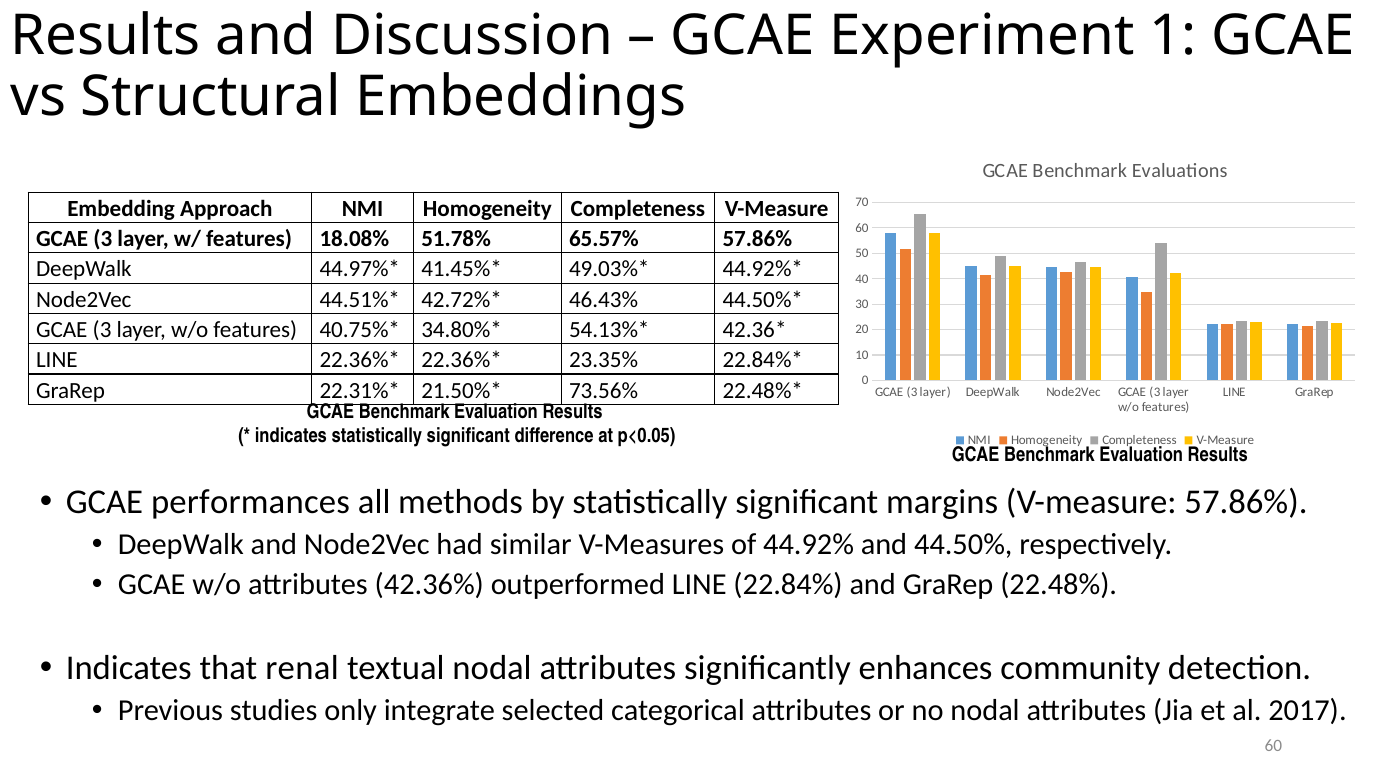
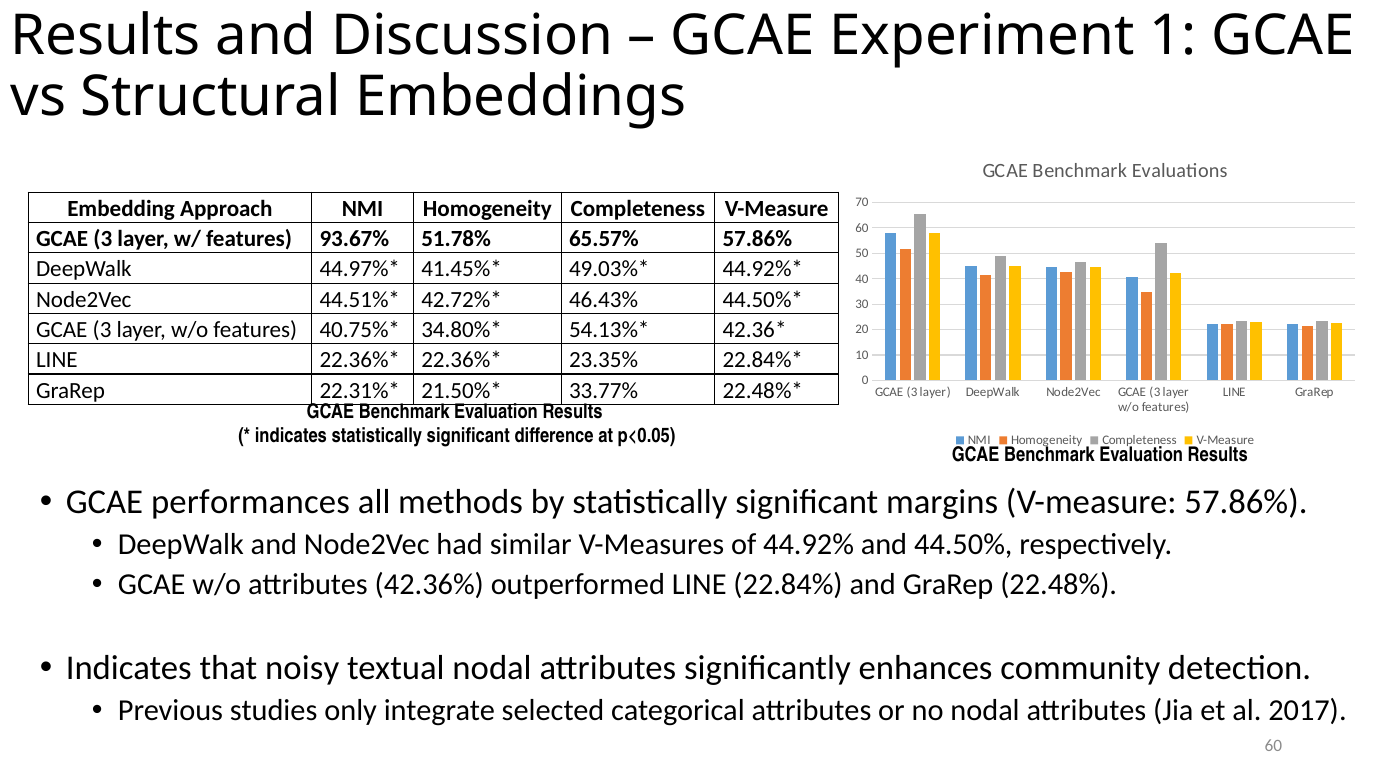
18.08%: 18.08% -> 93.67% (354, 239)
73.56%: 73.56% -> 33.77% (604, 390)
renal: renal -> noisy (302, 668)
